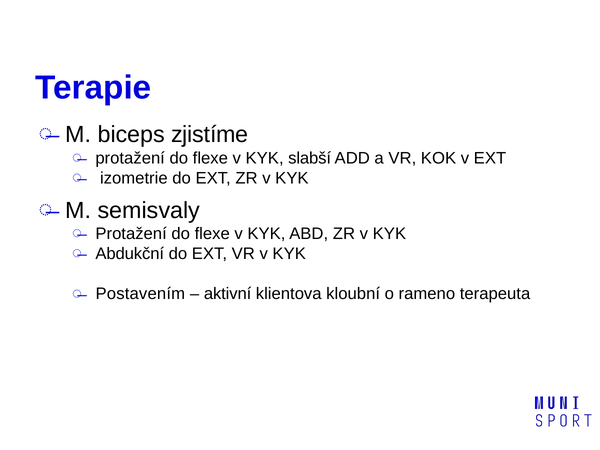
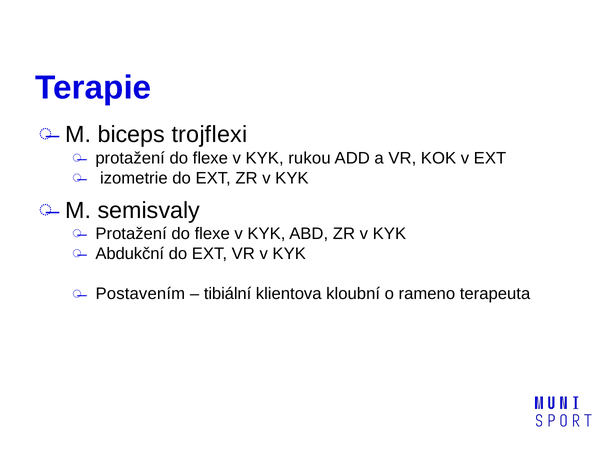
zjistíme: zjistíme -> trojflexi (210, 135)
slabší: slabší -> rukou (309, 158)
aktivní: aktivní -> tibiální (228, 294)
